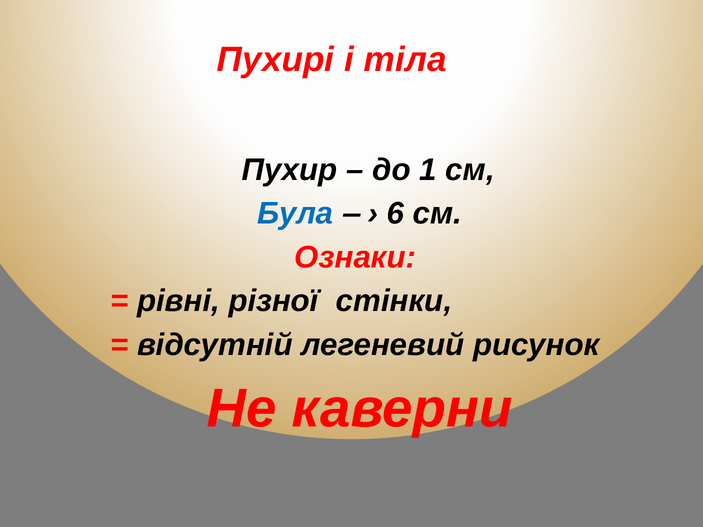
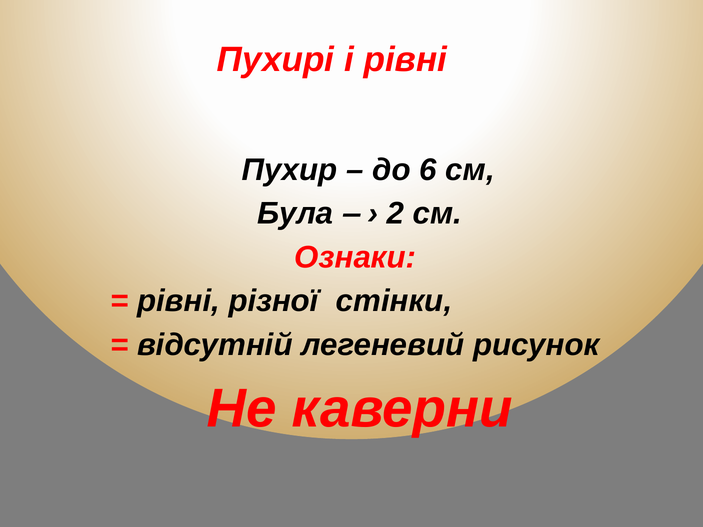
і тіла: тіла -> рівні (405, 60)
1: 1 -> 6 (428, 170)
Була colour: blue -> black (295, 214)
6: 6 -> 2 (396, 214)
